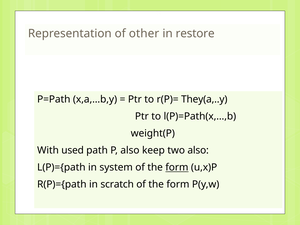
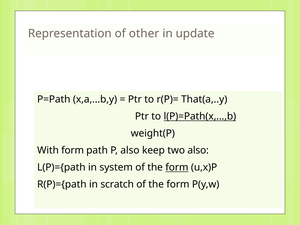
restore: restore -> update (195, 33)
They(a,..y: They(a,..y -> That(a,..y (204, 99)
l(P)=Path(x,…,b underline: none -> present (200, 116)
With used: used -> form (73, 150)
